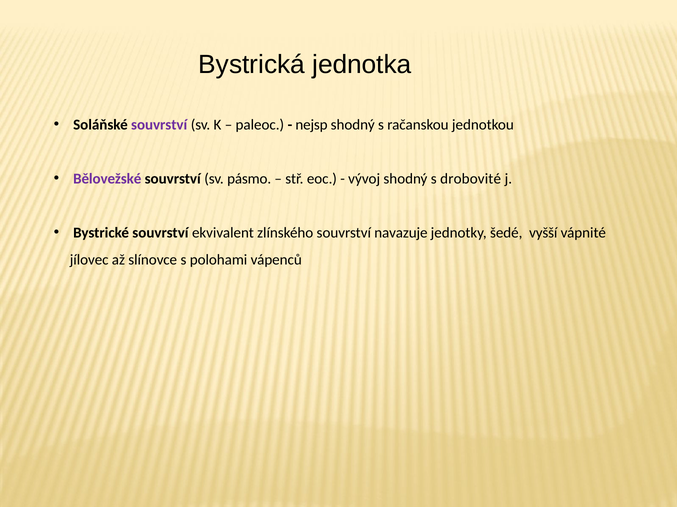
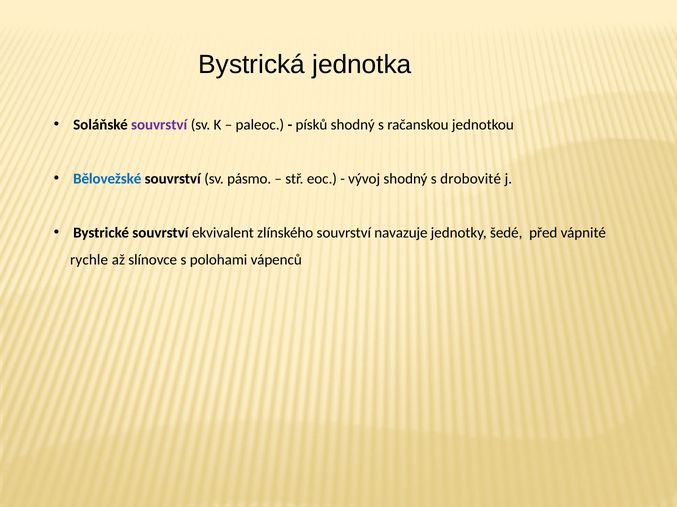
nejsp: nejsp -> písků (311, 125)
Bělovežské colour: purple -> blue (107, 179)
vyšší: vyšší -> před (543, 233)
jílovec: jílovec -> rychle (89, 260)
